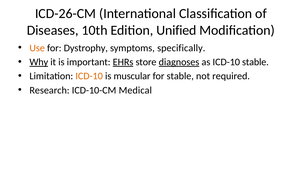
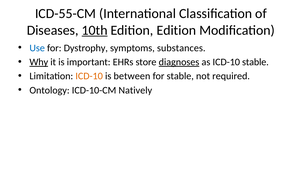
ICD-26-CM: ICD-26-CM -> ICD-55-CM (66, 14)
10th underline: none -> present (95, 30)
Edition Unified: Unified -> Edition (176, 30)
Use colour: orange -> blue (37, 48)
specifically: specifically -> substances (181, 48)
EHRs underline: present -> none (123, 62)
muscular: muscular -> between (132, 76)
Research: Research -> Ontology (50, 90)
Medical: Medical -> Natively (135, 90)
